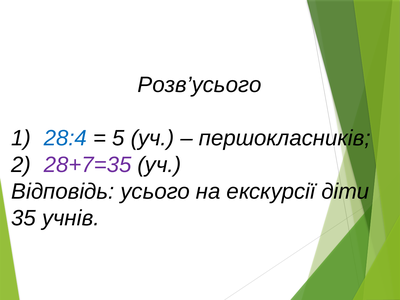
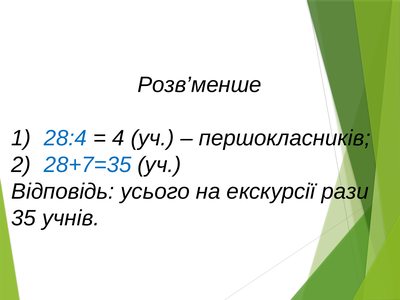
Розв’усього: Розв’усього -> Розв’менше (200, 85)
5: 5 -> 4 (118, 138)
28+7=35 colour: purple -> blue (88, 165)
діти: діти -> рази (345, 192)
